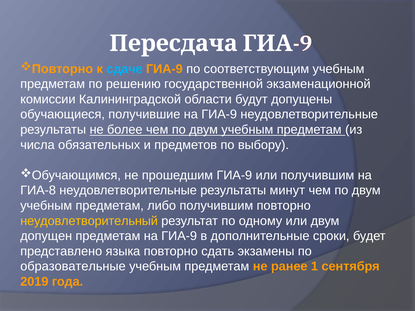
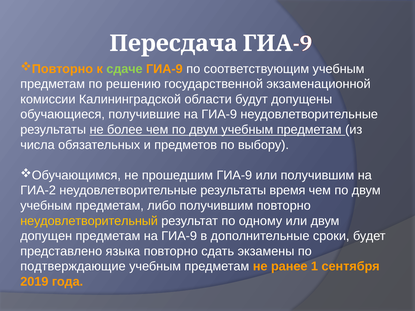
сдаче colour: light blue -> light green (124, 69)
ГИА-8: ГИА-8 -> ГИА-2 (38, 191)
минут: минут -> время (287, 191)
образовательные: образовательные -> подтверждающие (73, 267)
